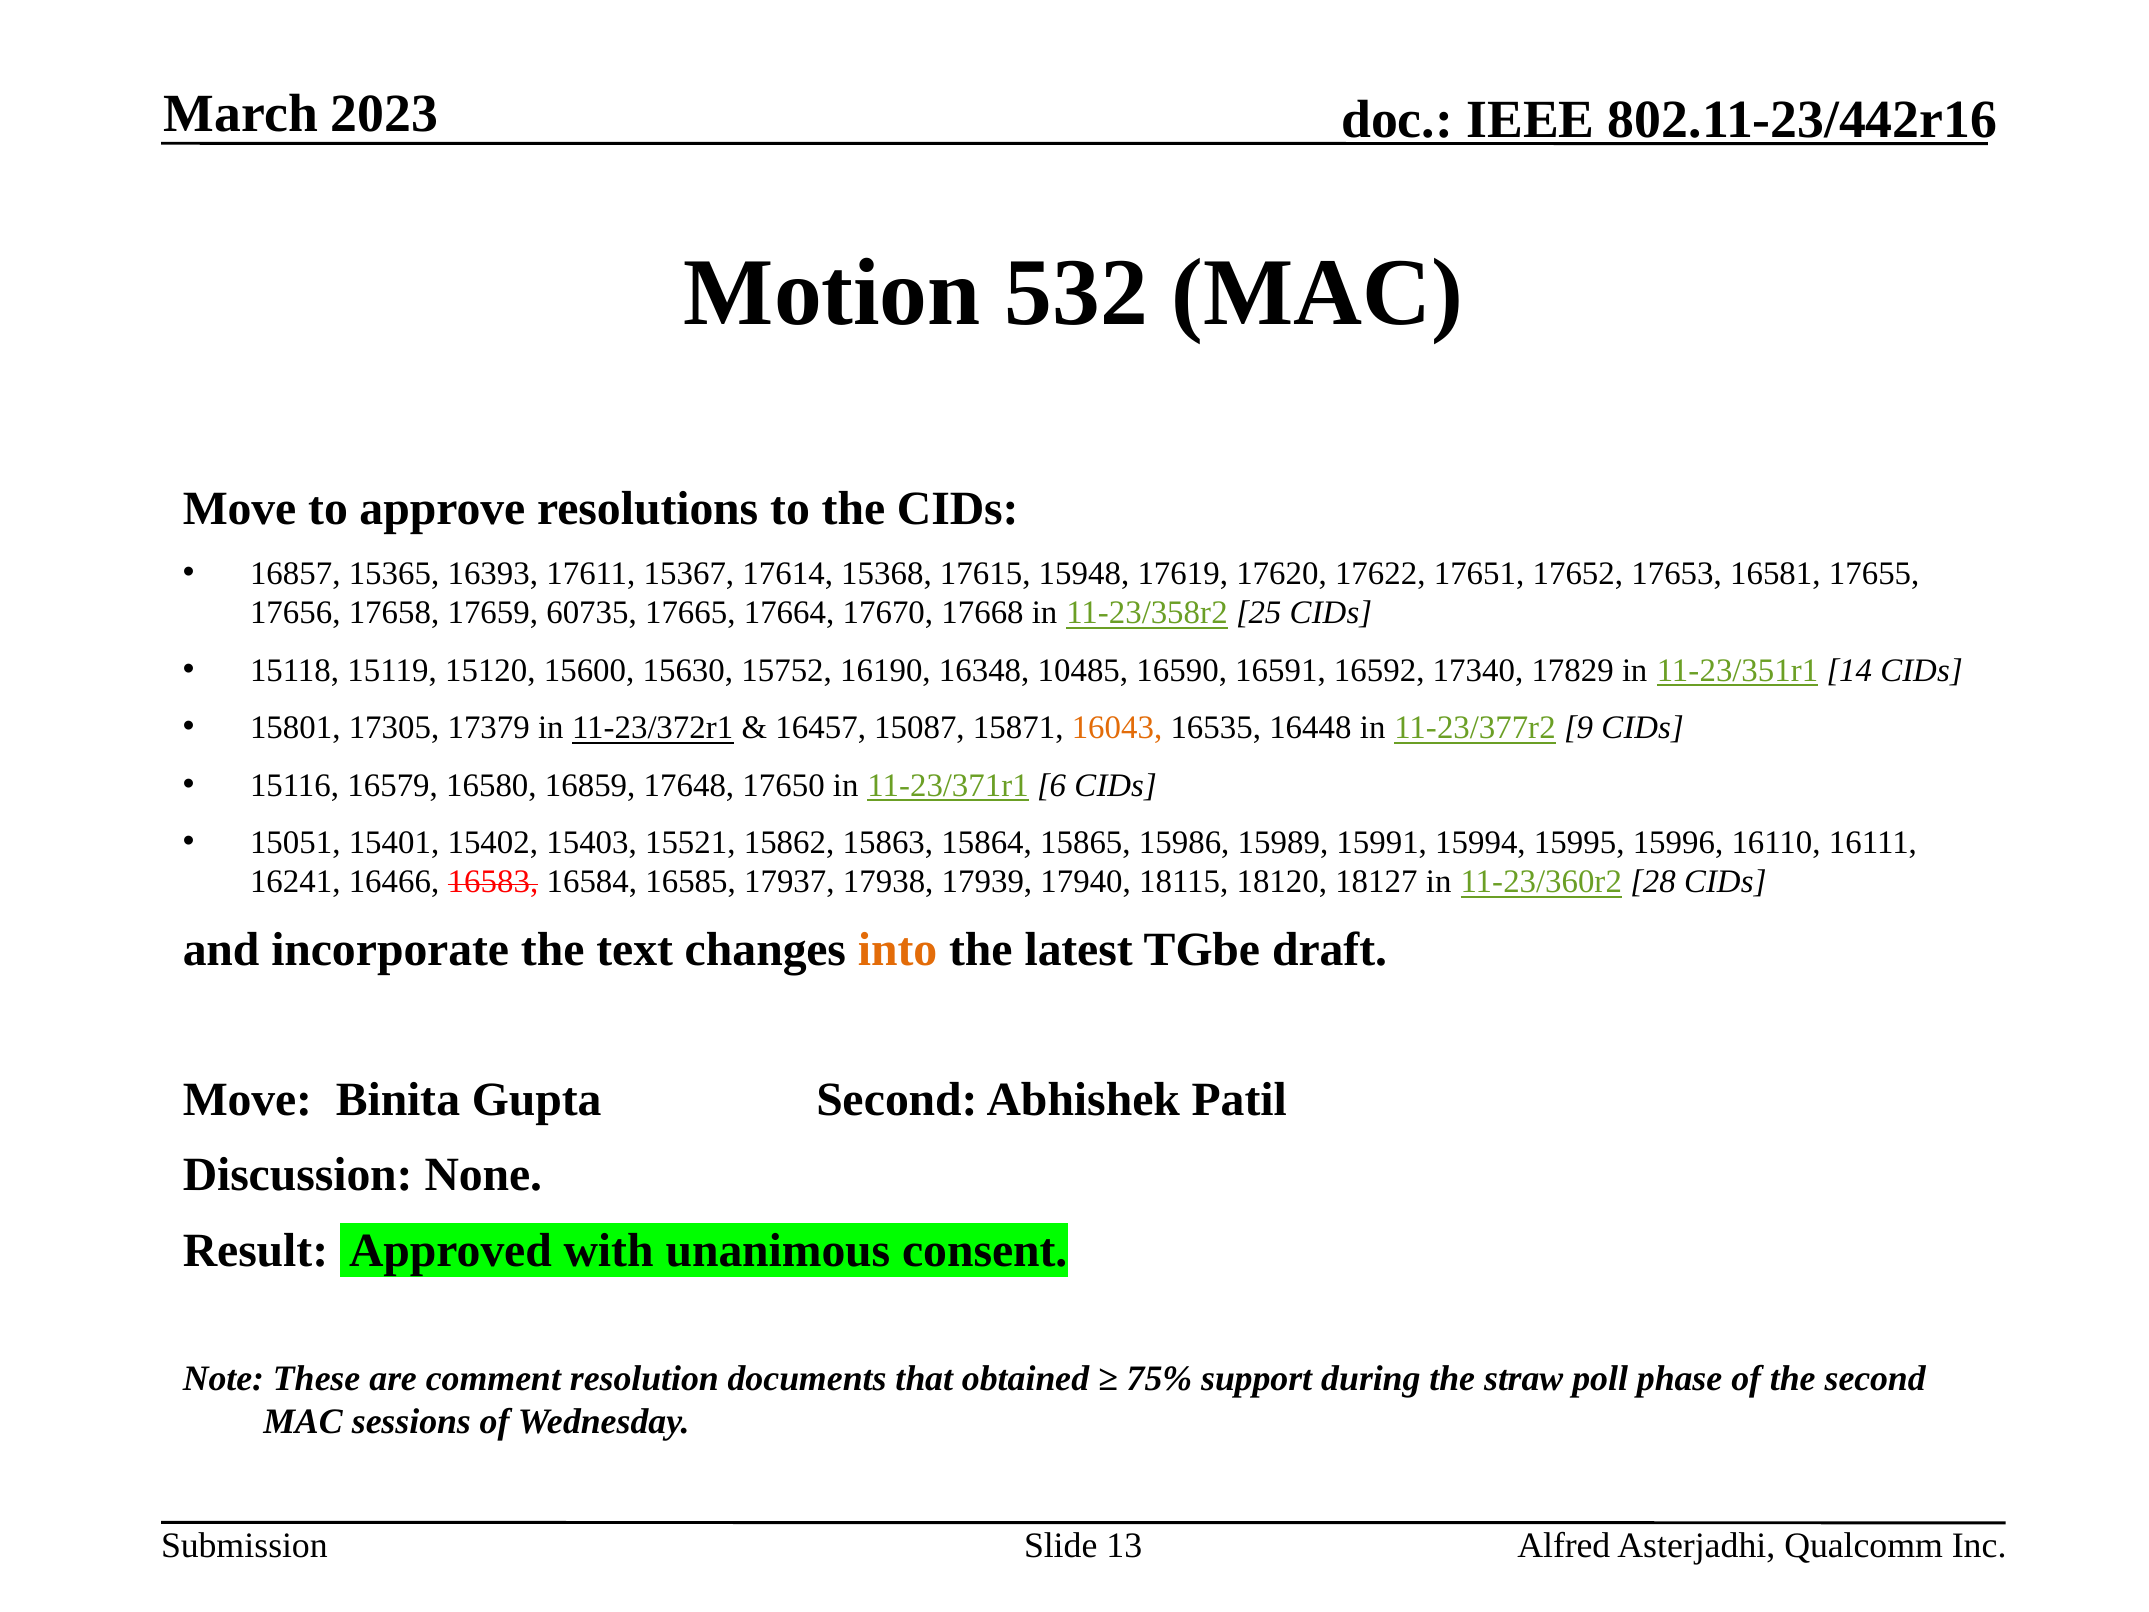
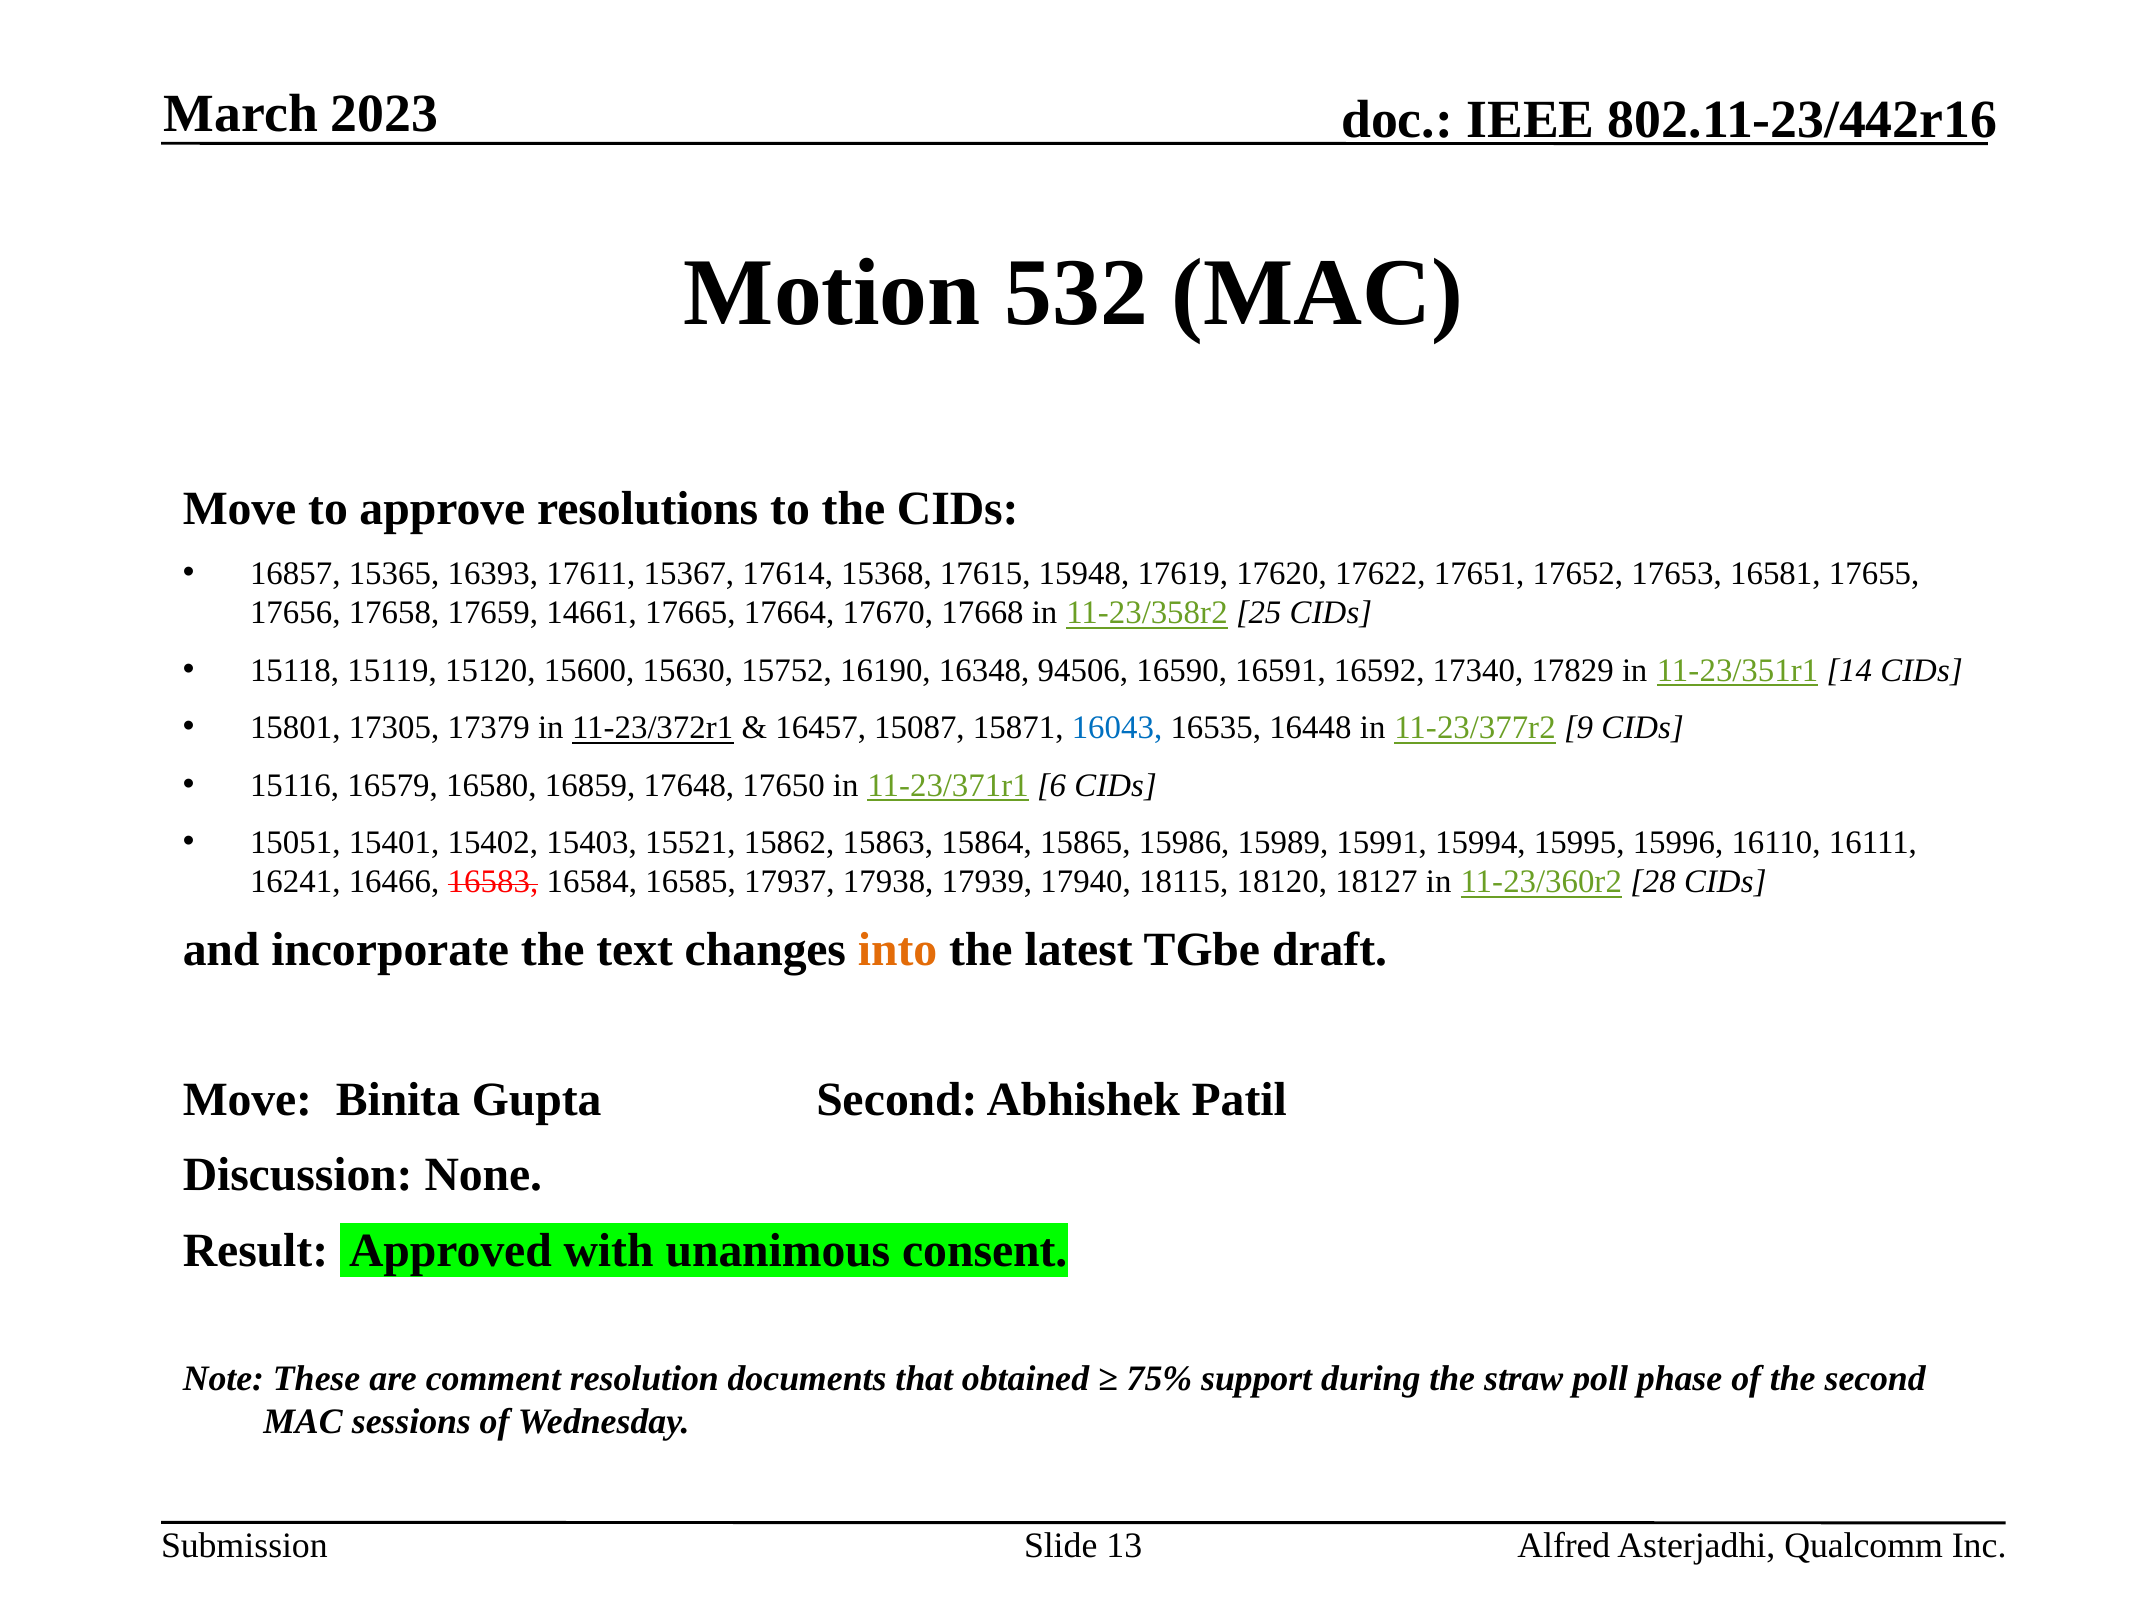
60735: 60735 -> 14661 (592, 613)
10485: 10485 -> 94506 (1083, 670)
16043 colour: orange -> blue (1117, 728)
